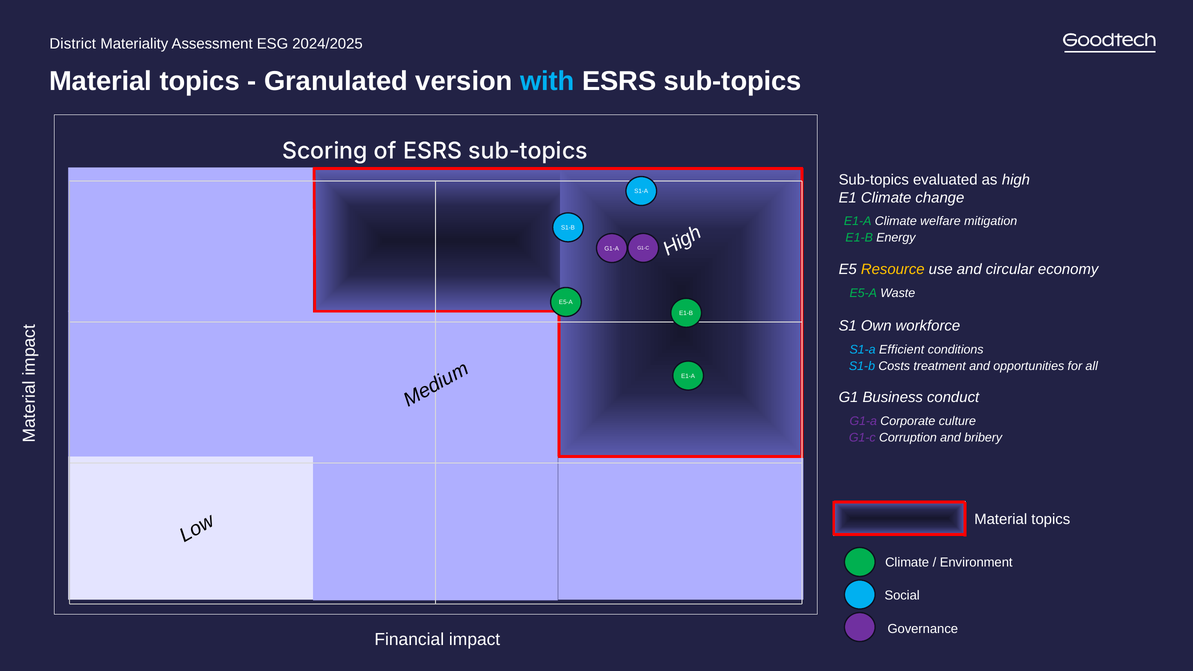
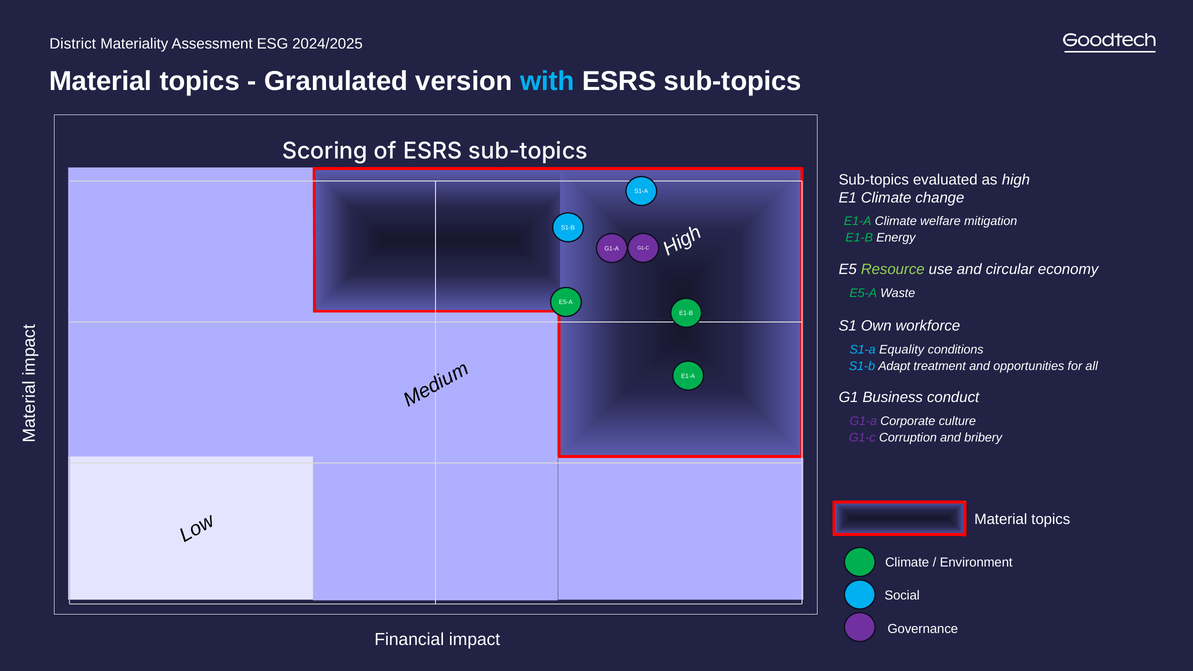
Resource colour: yellow -> light green (893, 269)
Efficient: Efficient -> Equality (902, 350)
Costs: Costs -> Adapt (894, 366)
